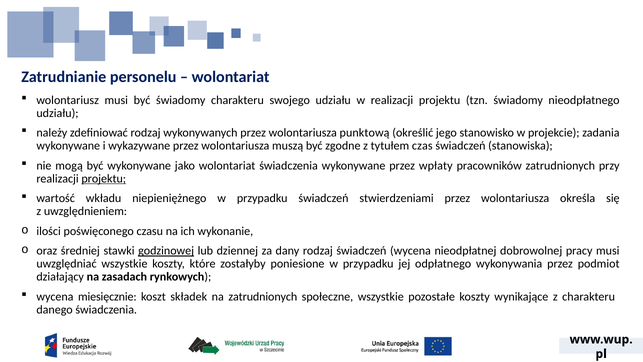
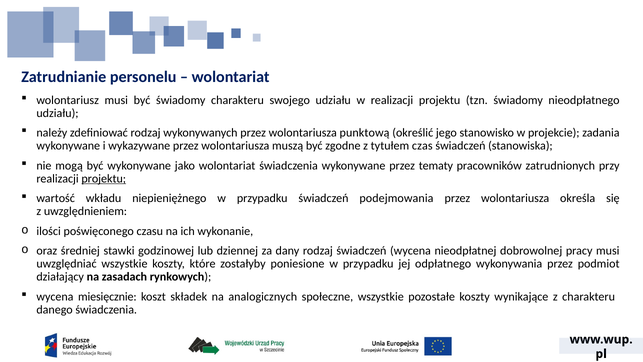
wpłaty: wpłaty -> tematy (436, 165)
stwierdzeniami: stwierdzeniami -> podejmowania (396, 198)
godzinowej underline: present -> none (166, 251)
na zatrudnionych: zatrudnionych -> analogicznych (263, 296)
